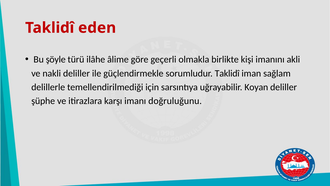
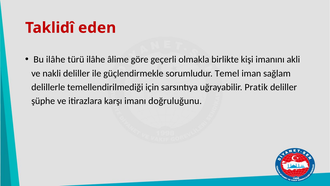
Bu şöyle: şöyle -> ilâhe (56, 59)
sorumludur Taklidî: Taklidî -> Temel (227, 73)
Koyan: Koyan -> Pratik (256, 87)
